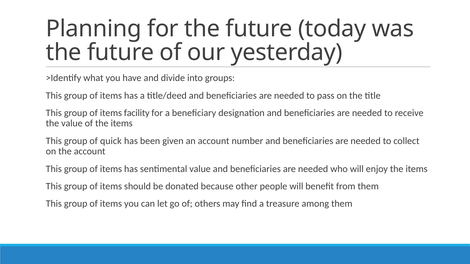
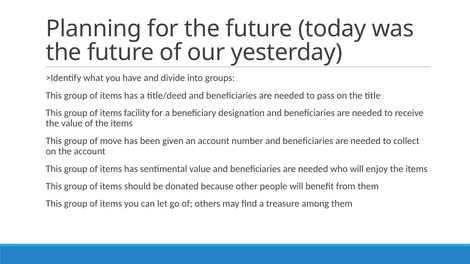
quick: quick -> move (111, 141)
